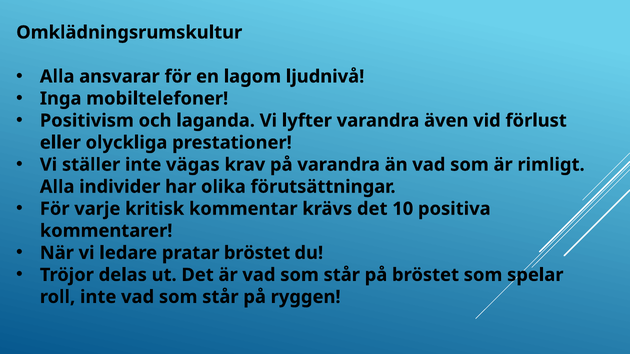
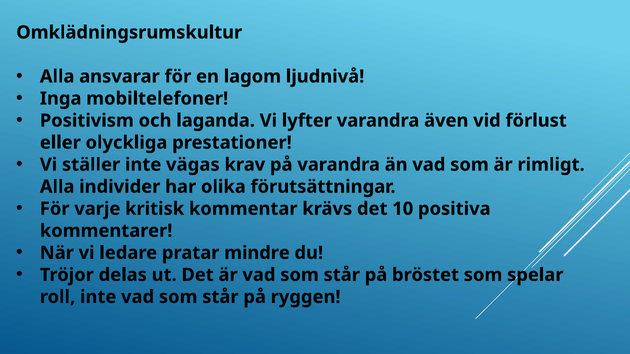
pratar bröstet: bröstet -> mindre (257, 253)
